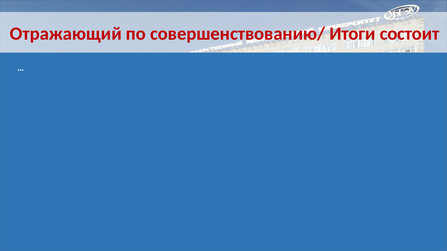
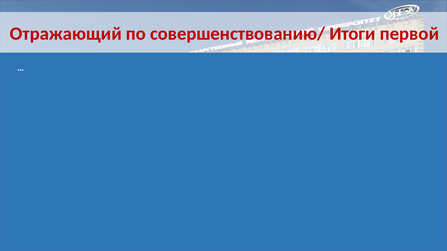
состоит: состоит -> первой (409, 34)
